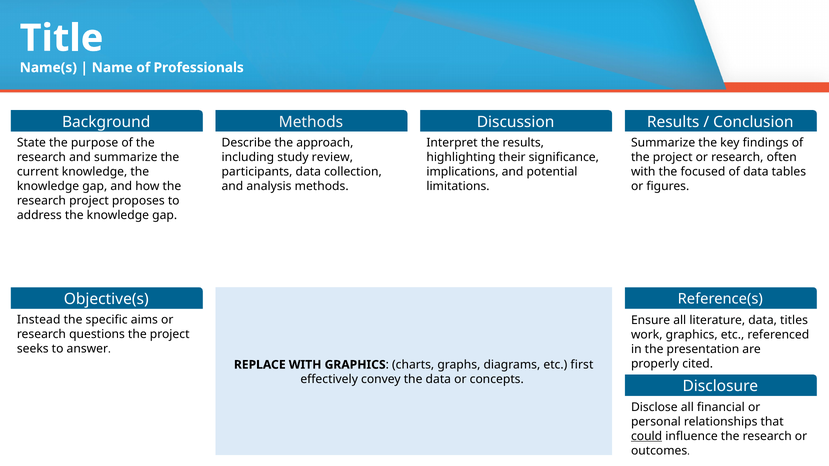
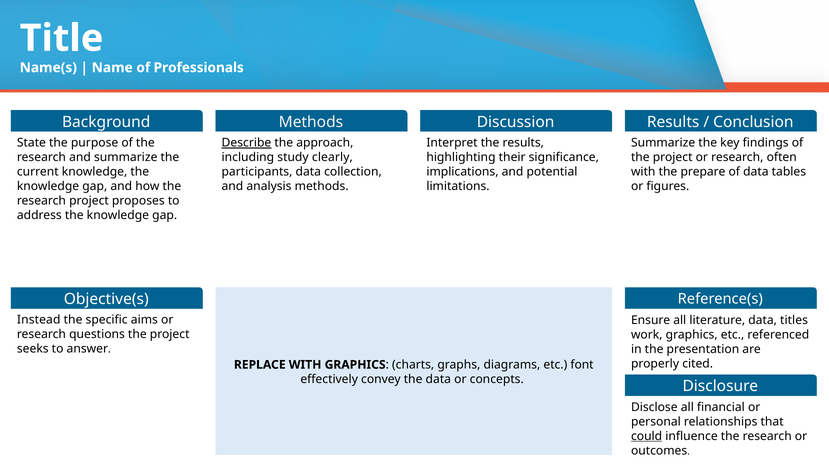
Describe underline: none -> present (246, 143)
review: review -> clearly (332, 157)
focused: focused -> prepare (703, 172)
first: first -> font (582, 365)
